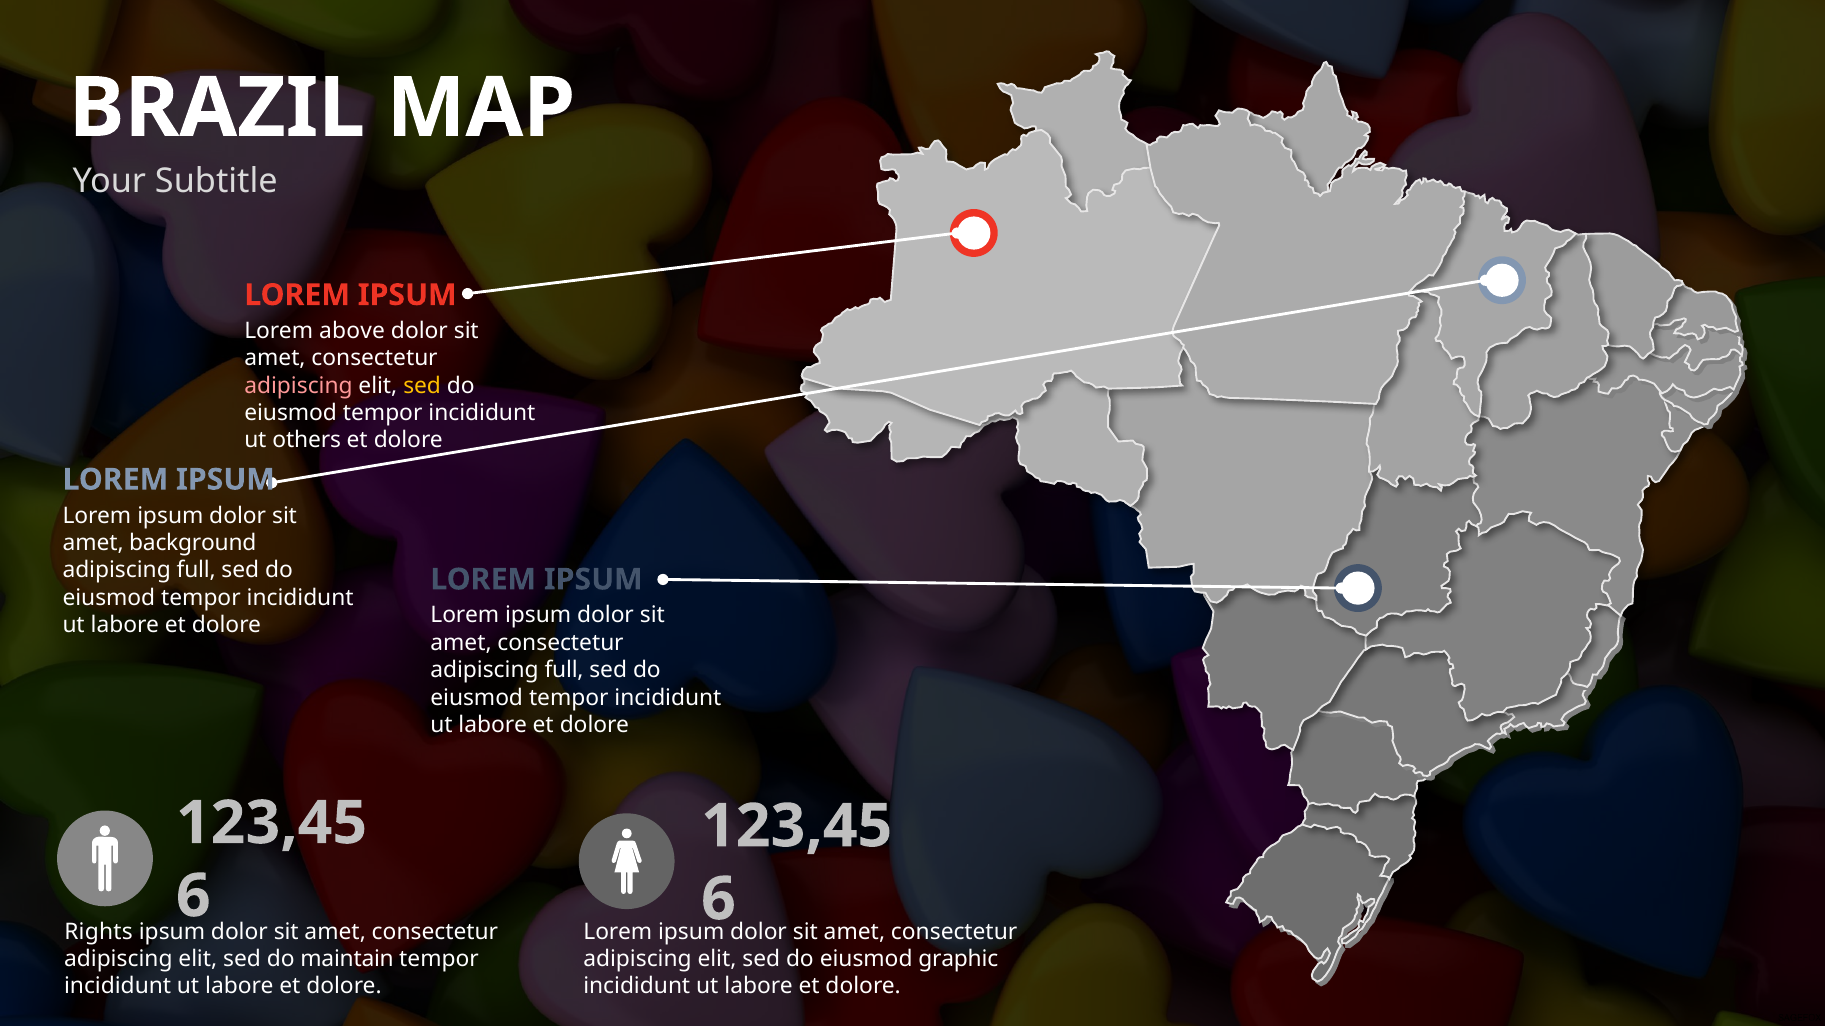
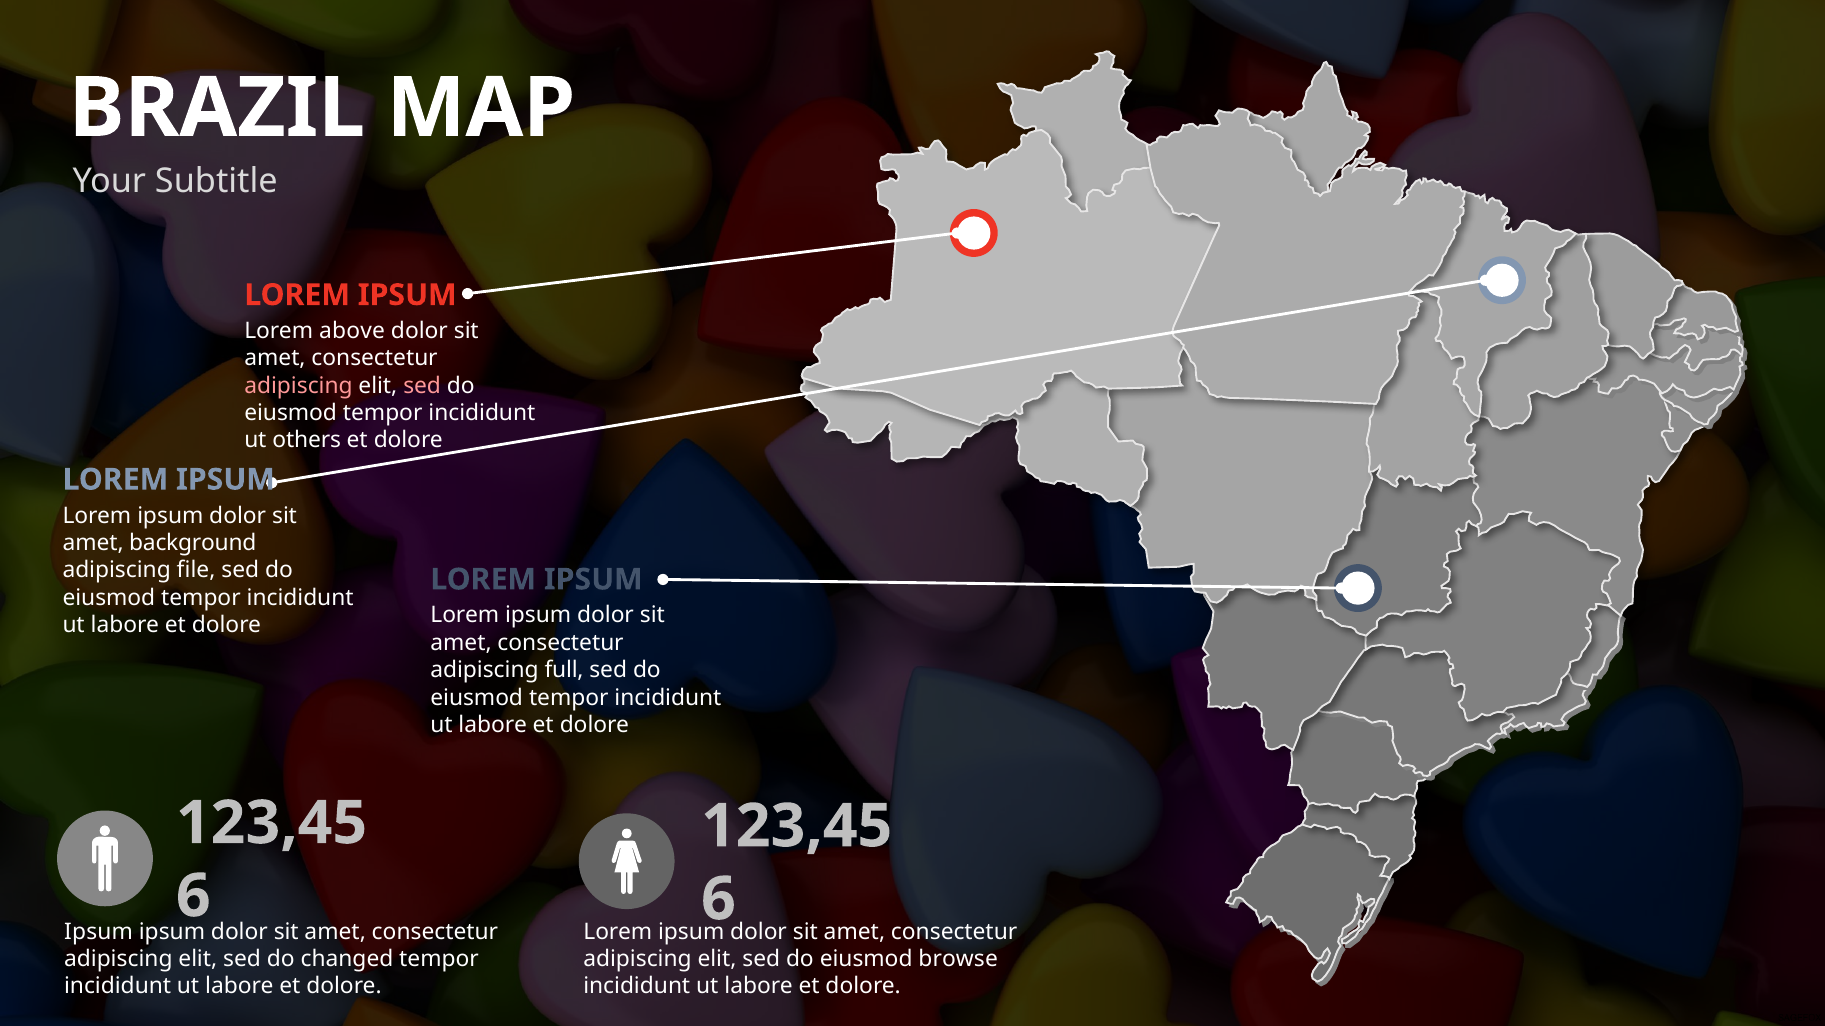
sed colour: yellow -> pink (422, 386)
full: full -> file (196, 571)
Rights: Rights -> Ipsum (99, 932)
maintain: maintain -> changed (347, 959)
graphic: graphic -> browse (958, 959)
